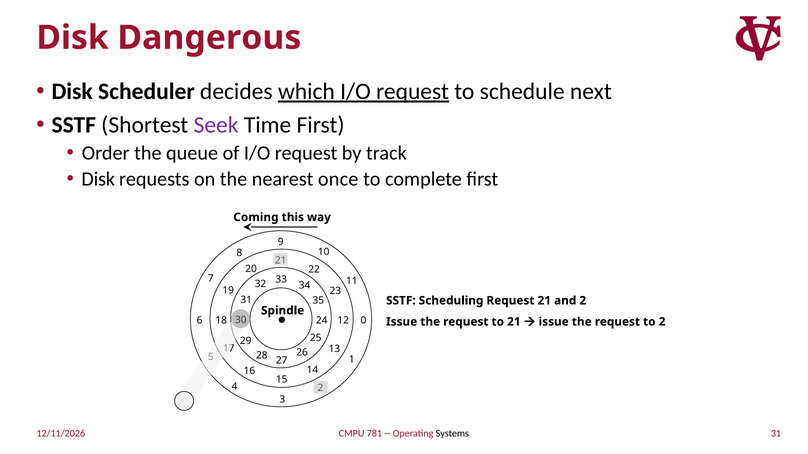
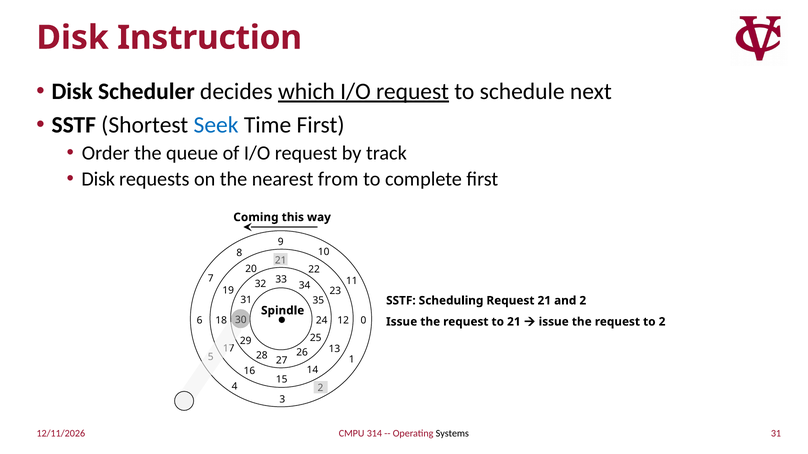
Dangerous: Dangerous -> Instruction (210, 38)
Seek colour: purple -> blue (216, 125)
once: once -> from (338, 179)
781: 781 -> 314 (374, 434)
